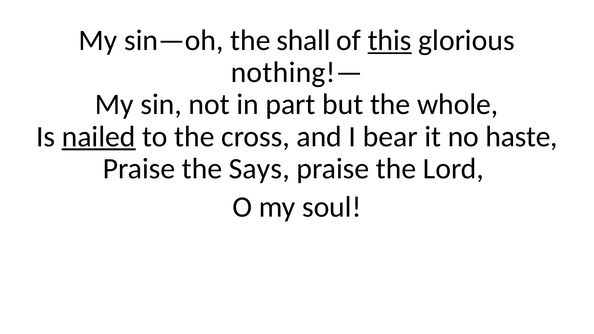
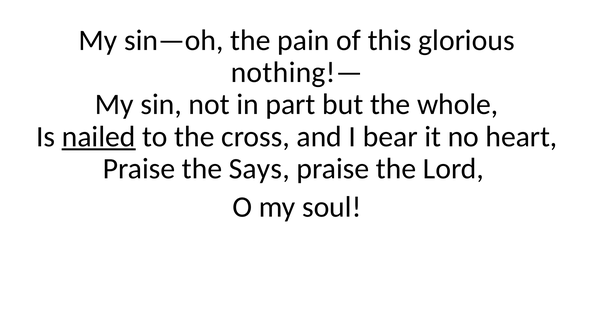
shall: shall -> pain (303, 40)
this underline: present -> none (390, 40)
haste: haste -> heart (521, 137)
